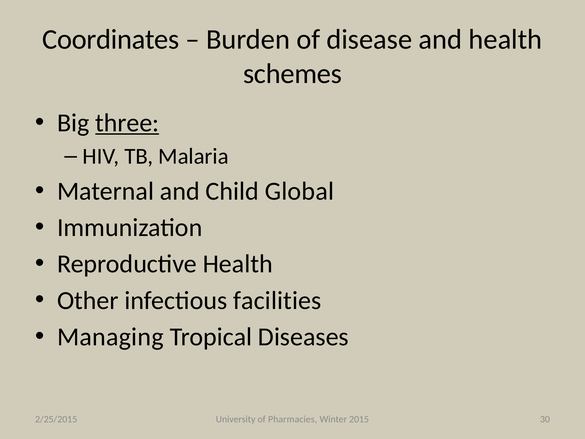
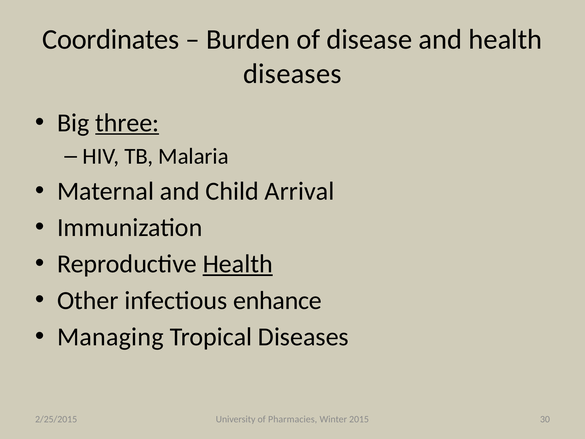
schemes: schemes -> diseases (292, 74)
Global: Global -> Arrival (300, 191)
Health underline: none -> present (238, 264)
facilities: facilities -> enhance (277, 300)
